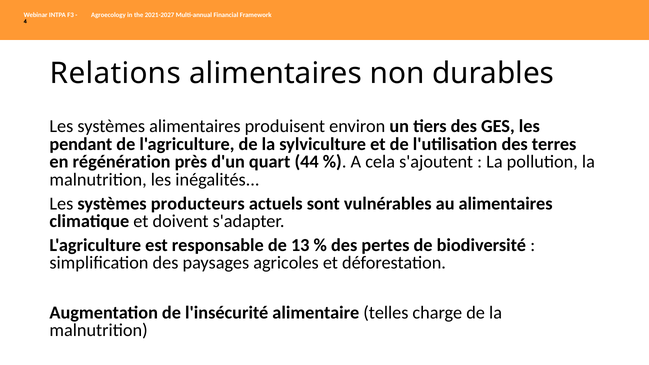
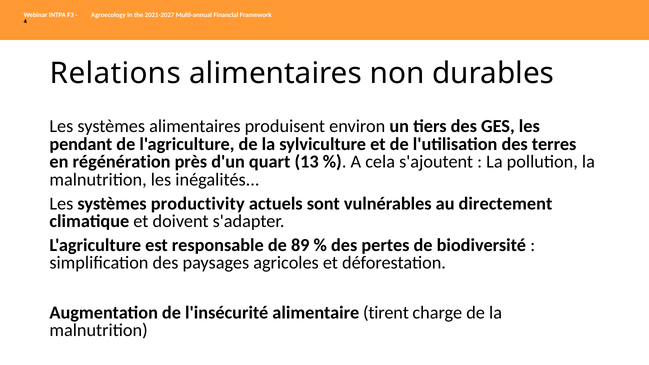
44: 44 -> 13 (307, 162)
producteurs: producteurs -> productivity (198, 204)
au alimentaires: alimentaires -> directement (506, 204)
13: 13 -> 89 (300, 245)
telles: telles -> tirent (386, 313)
